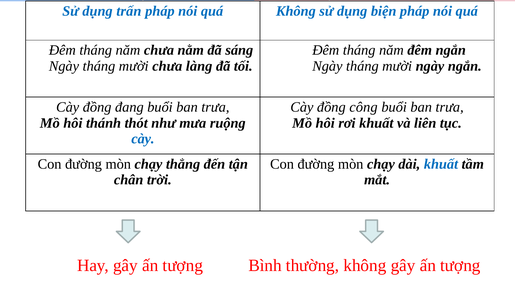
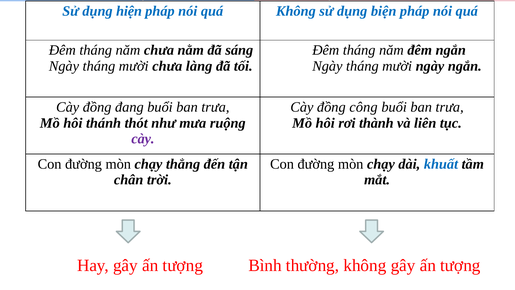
trấn: trấn -> hiện (129, 11)
rơi khuất: khuất -> thành (376, 123)
cày colour: blue -> purple (143, 139)
